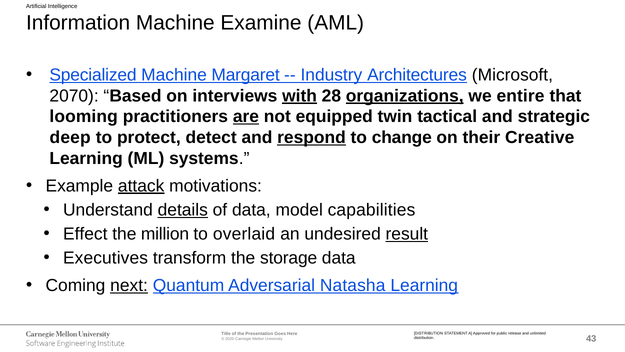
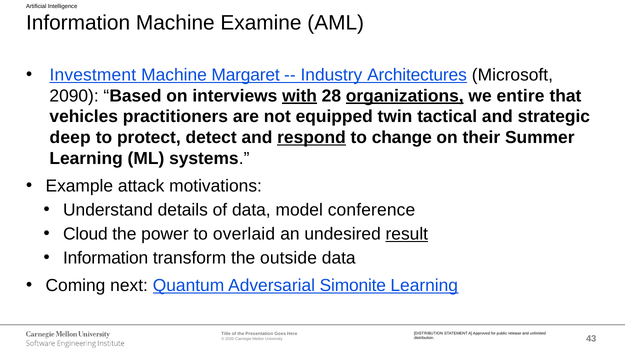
Specialized: Specialized -> Investment (93, 75)
2070: 2070 -> 2090 (74, 96)
looming: looming -> vehicles (84, 117)
are underline: present -> none (246, 117)
Creative: Creative -> Summer (540, 137)
attack underline: present -> none (141, 186)
details underline: present -> none (183, 210)
capabilities: capabilities -> conference (371, 210)
Effect: Effect -> Cloud (85, 234)
million: million -> power (165, 234)
Executives: Executives -> Information (106, 258)
storage: storage -> outside (289, 258)
next underline: present -> none (129, 285)
Natasha: Natasha -> Simonite (353, 285)
